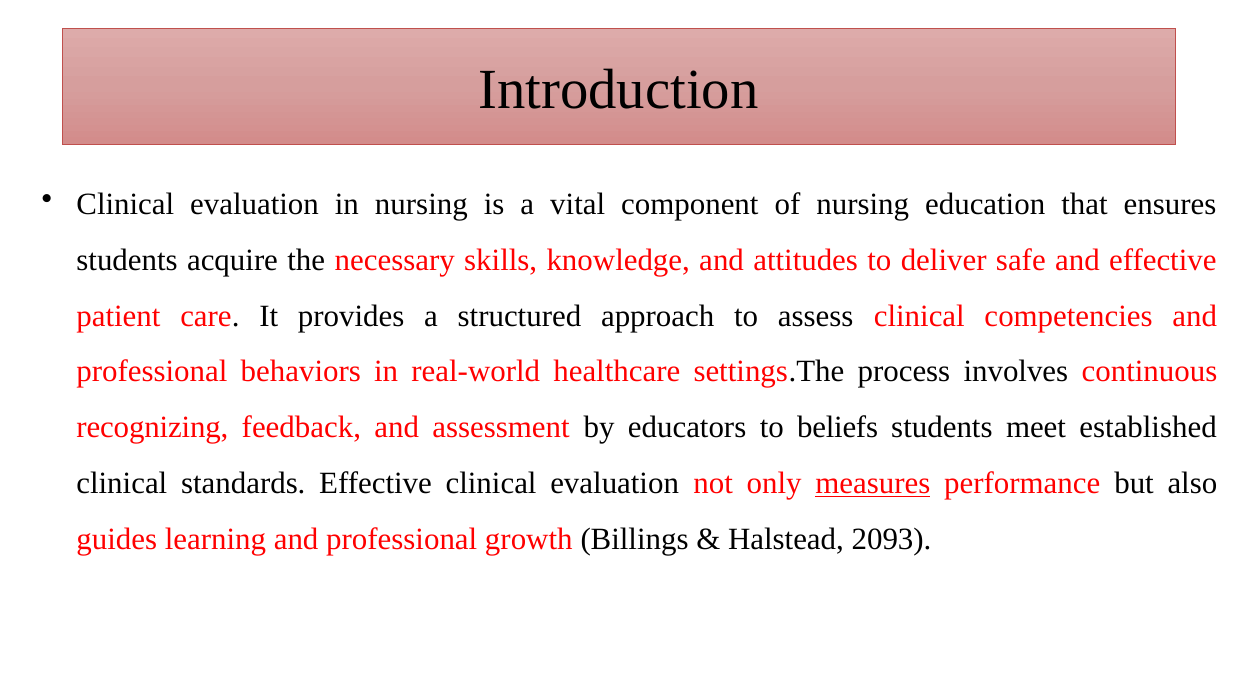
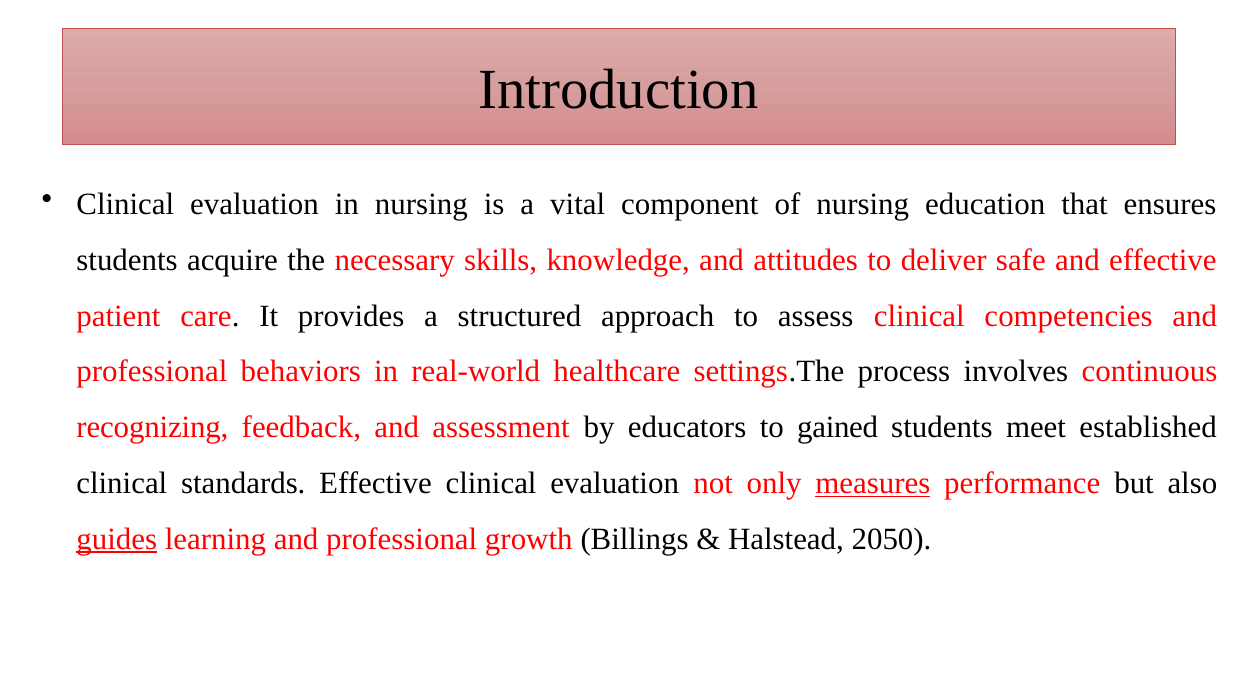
beliefs: beliefs -> gained (838, 427)
guides underline: none -> present (117, 539)
2093: 2093 -> 2050 (892, 539)
